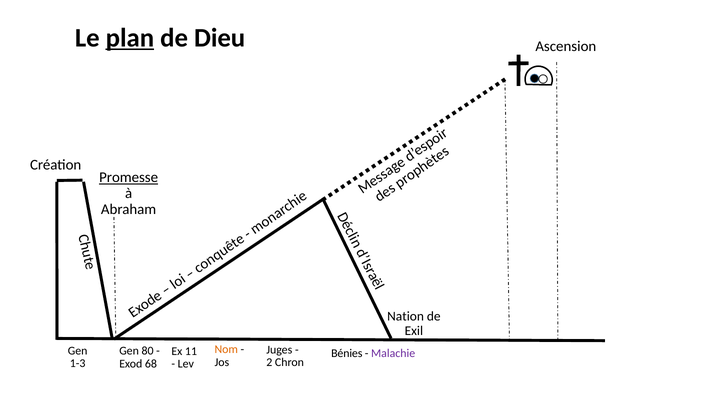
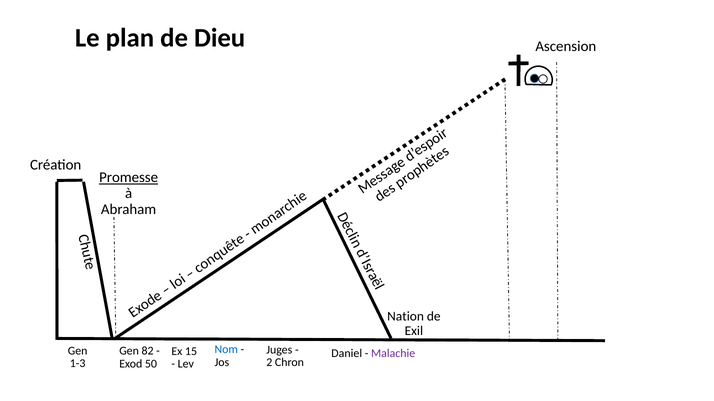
plan underline: present -> none (130, 38)
Nom colour: orange -> blue (226, 350)
80: 80 -> 82 (148, 351)
11: 11 -> 15 (191, 352)
Bénies: Bénies -> Daniel (347, 354)
68: 68 -> 50 (151, 364)
